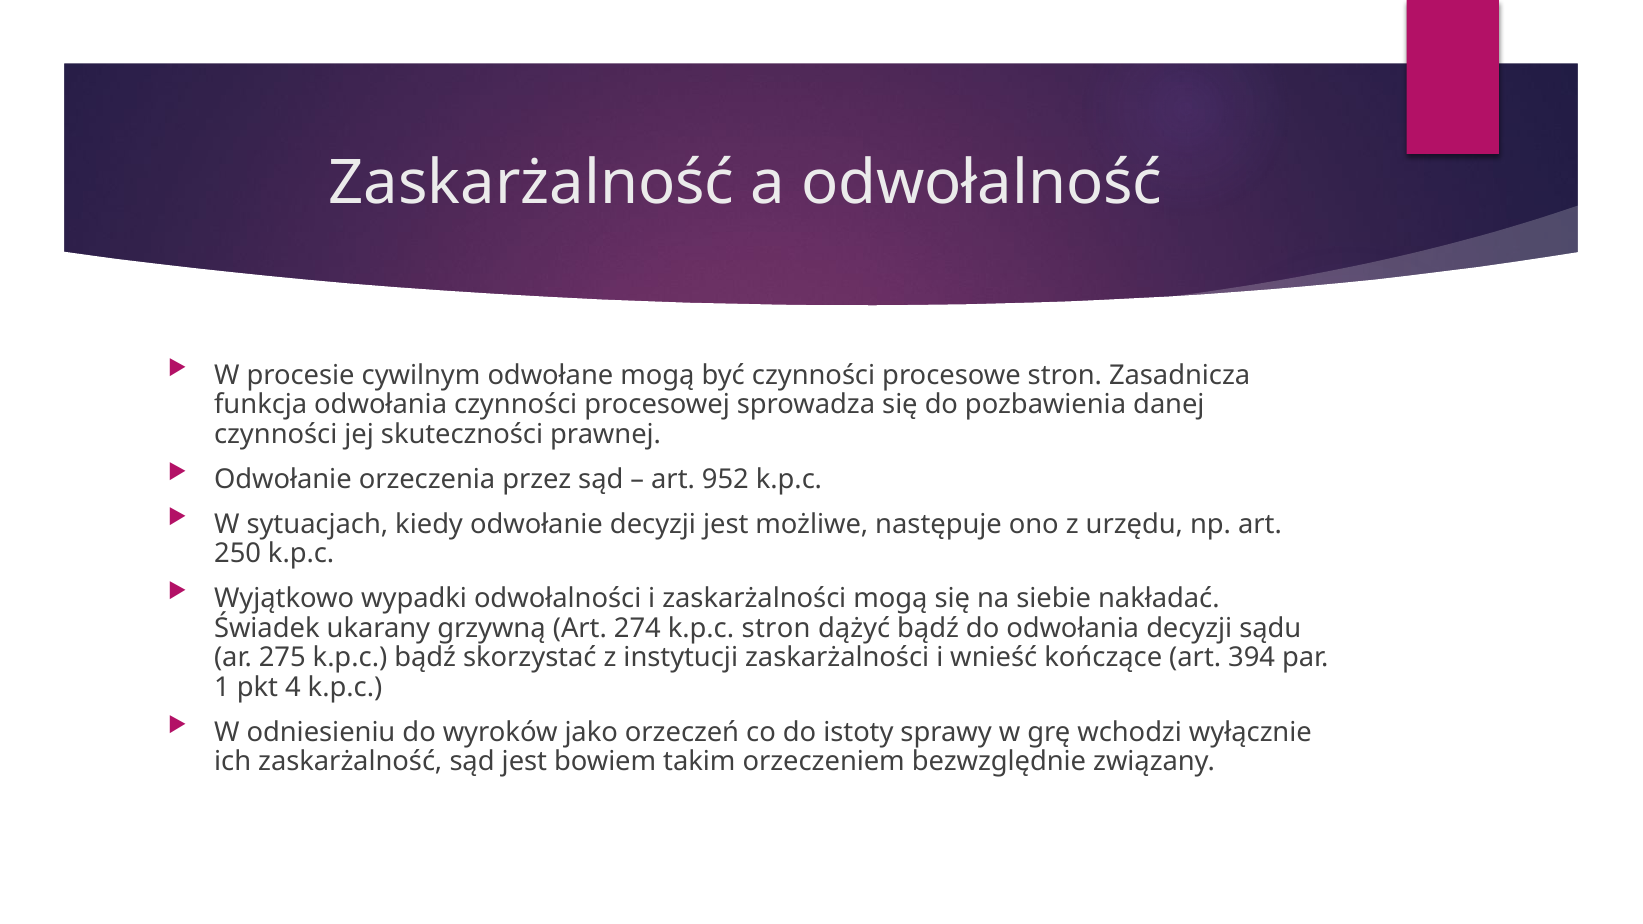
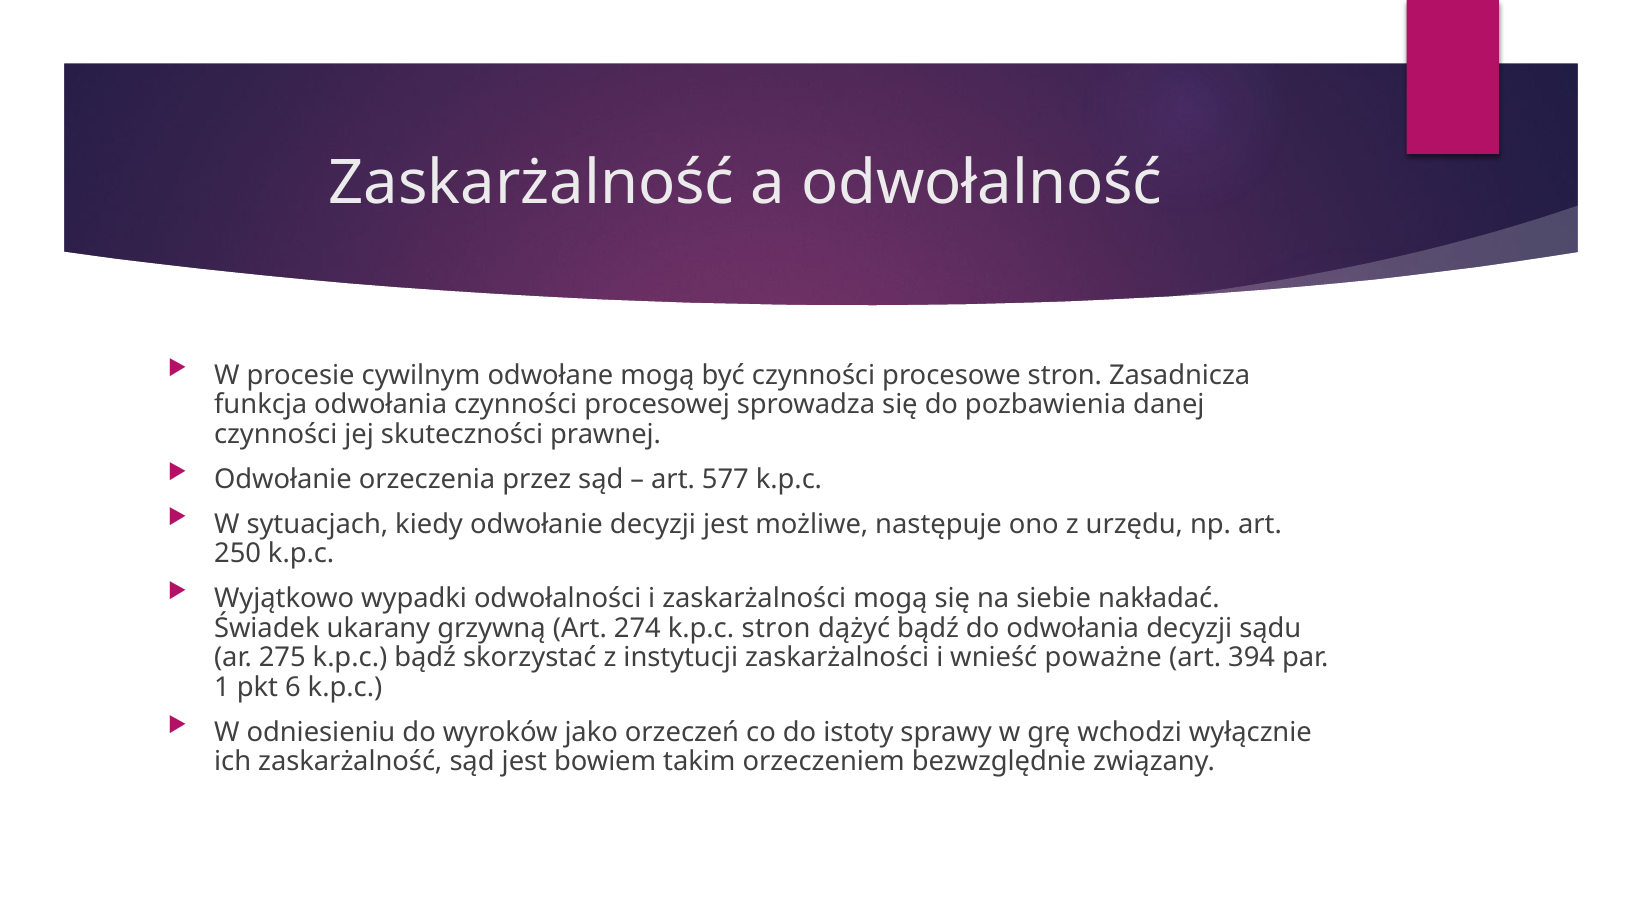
952: 952 -> 577 (725, 479)
kończące: kończące -> poważne (1103, 658)
4: 4 -> 6 (293, 687)
